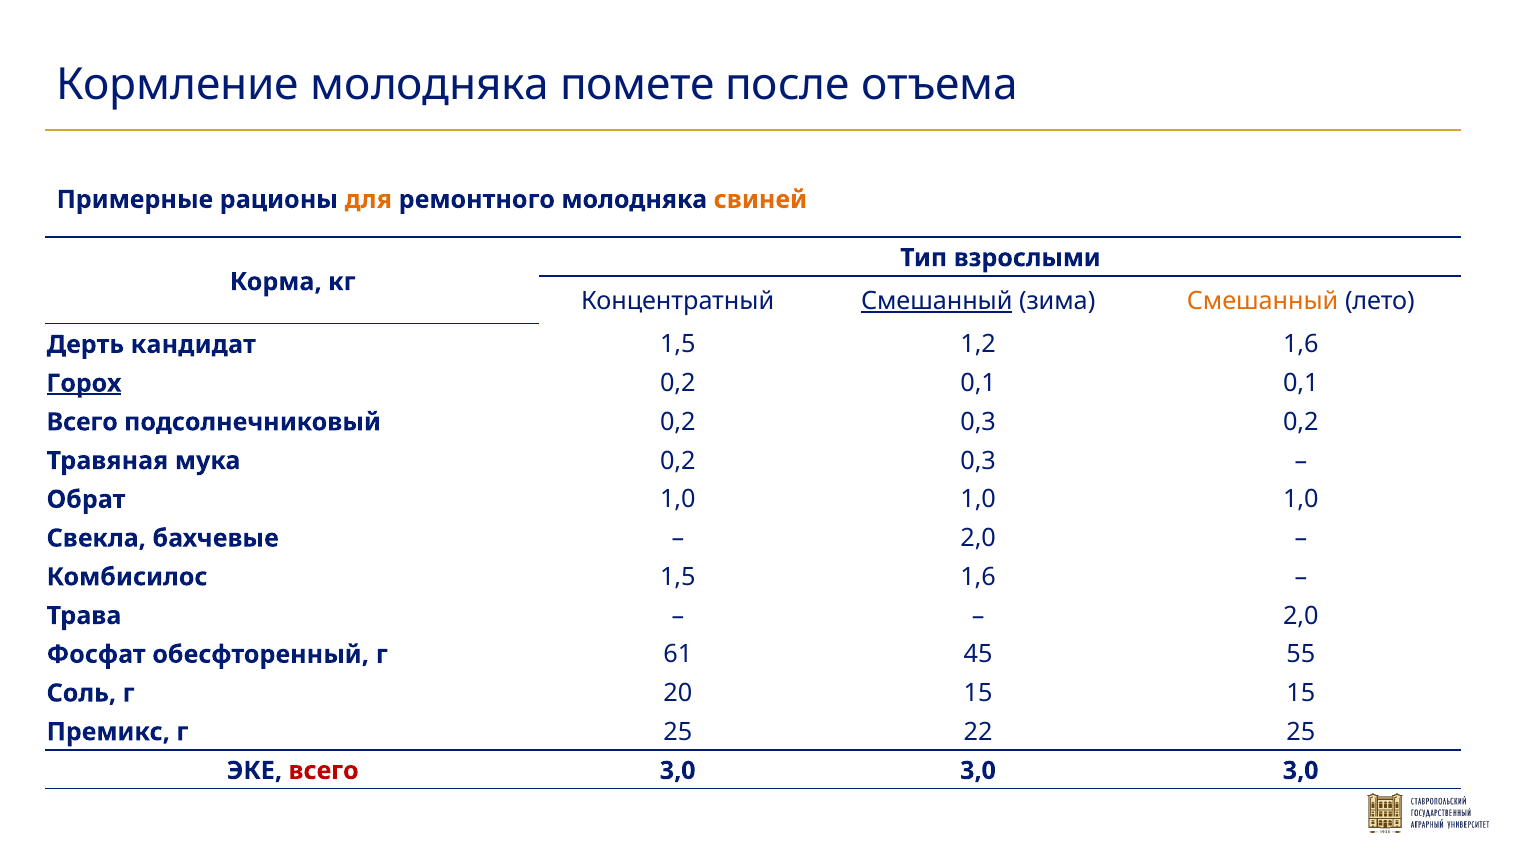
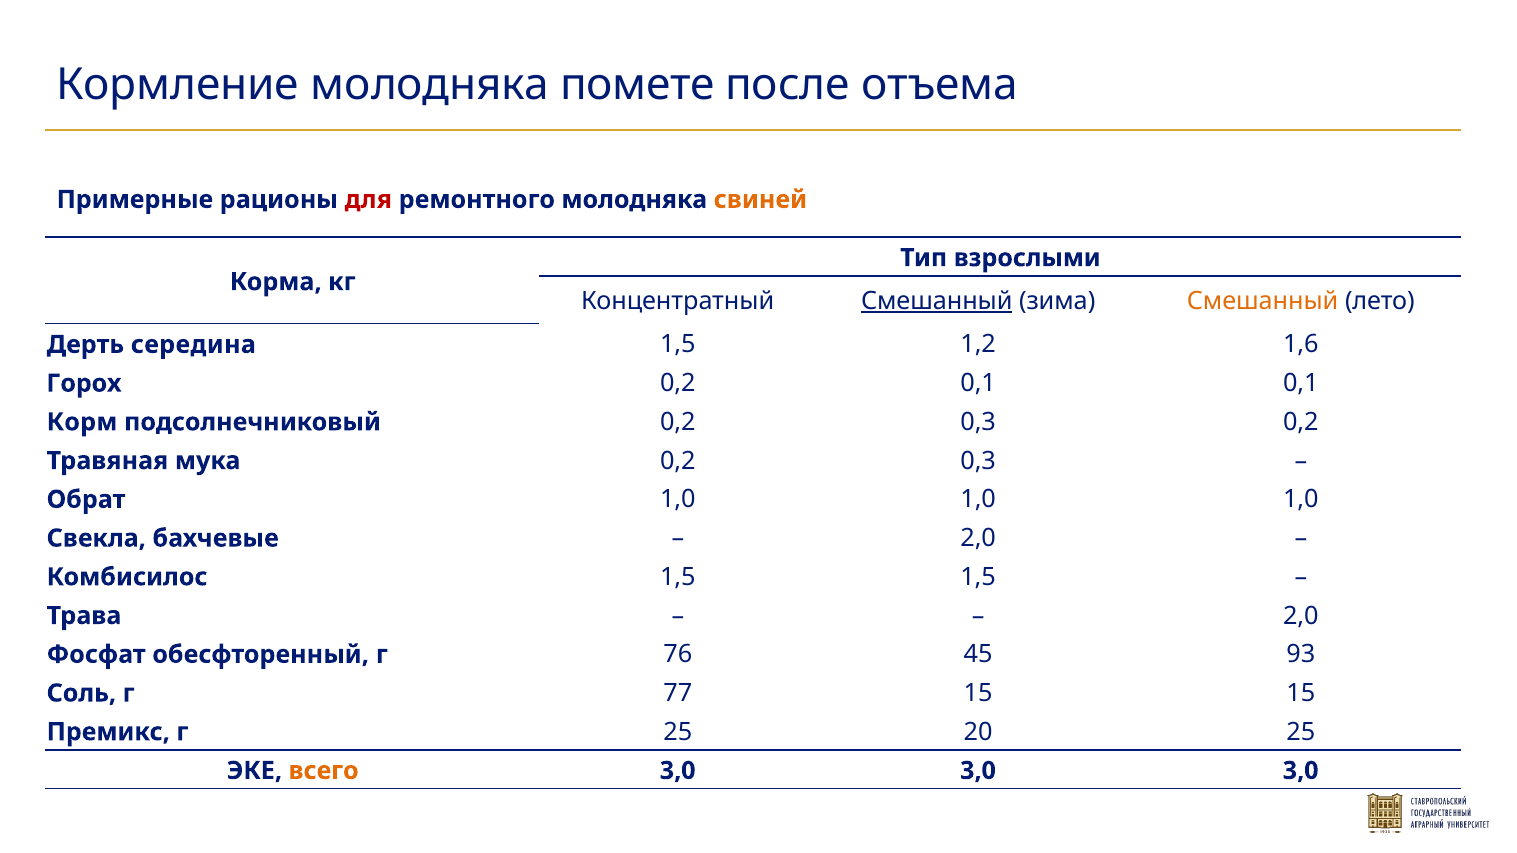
для colour: orange -> red (368, 200)
кандидат: кандидат -> середина (193, 345)
Горох underline: present -> none (84, 383)
Всего: Всего -> Корм (82, 422)
1,5 1,6: 1,6 -> 1,5 (978, 577)
61: 61 -> 76 (678, 655)
55: 55 -> 93 (1301, 655)
20: 20 -> 77 (678, 693)
22: 22 -> 20 (978, 732)
всего colour: red -> orange (324, 771)
